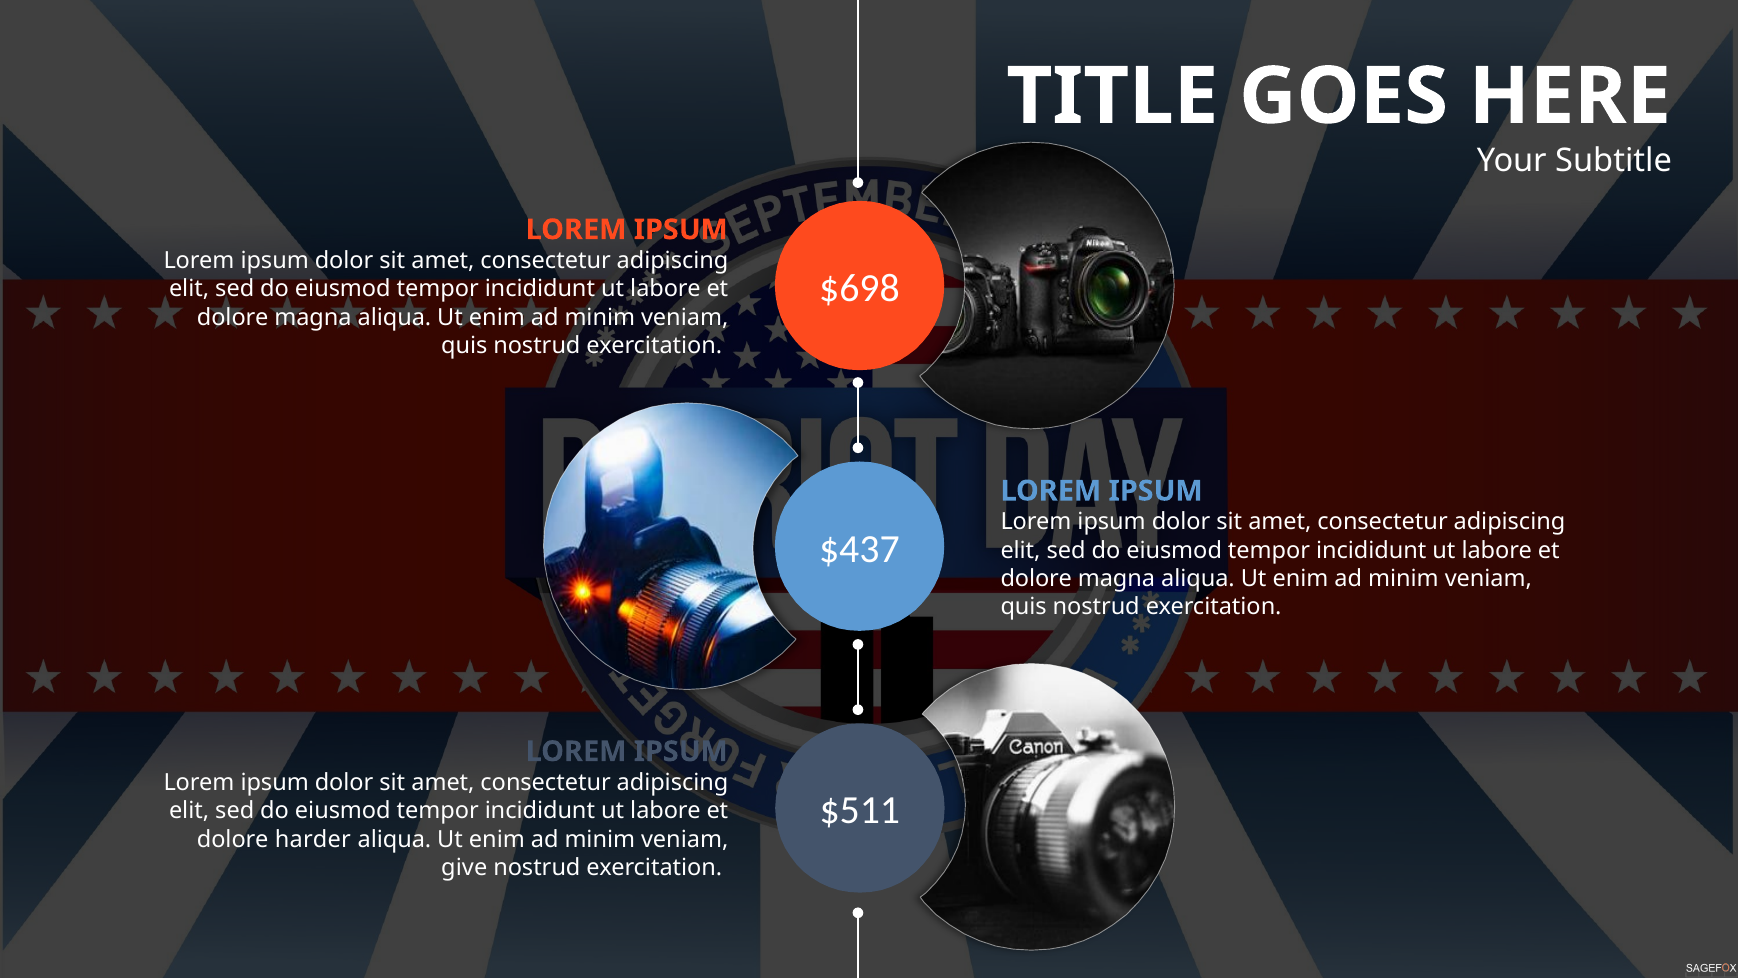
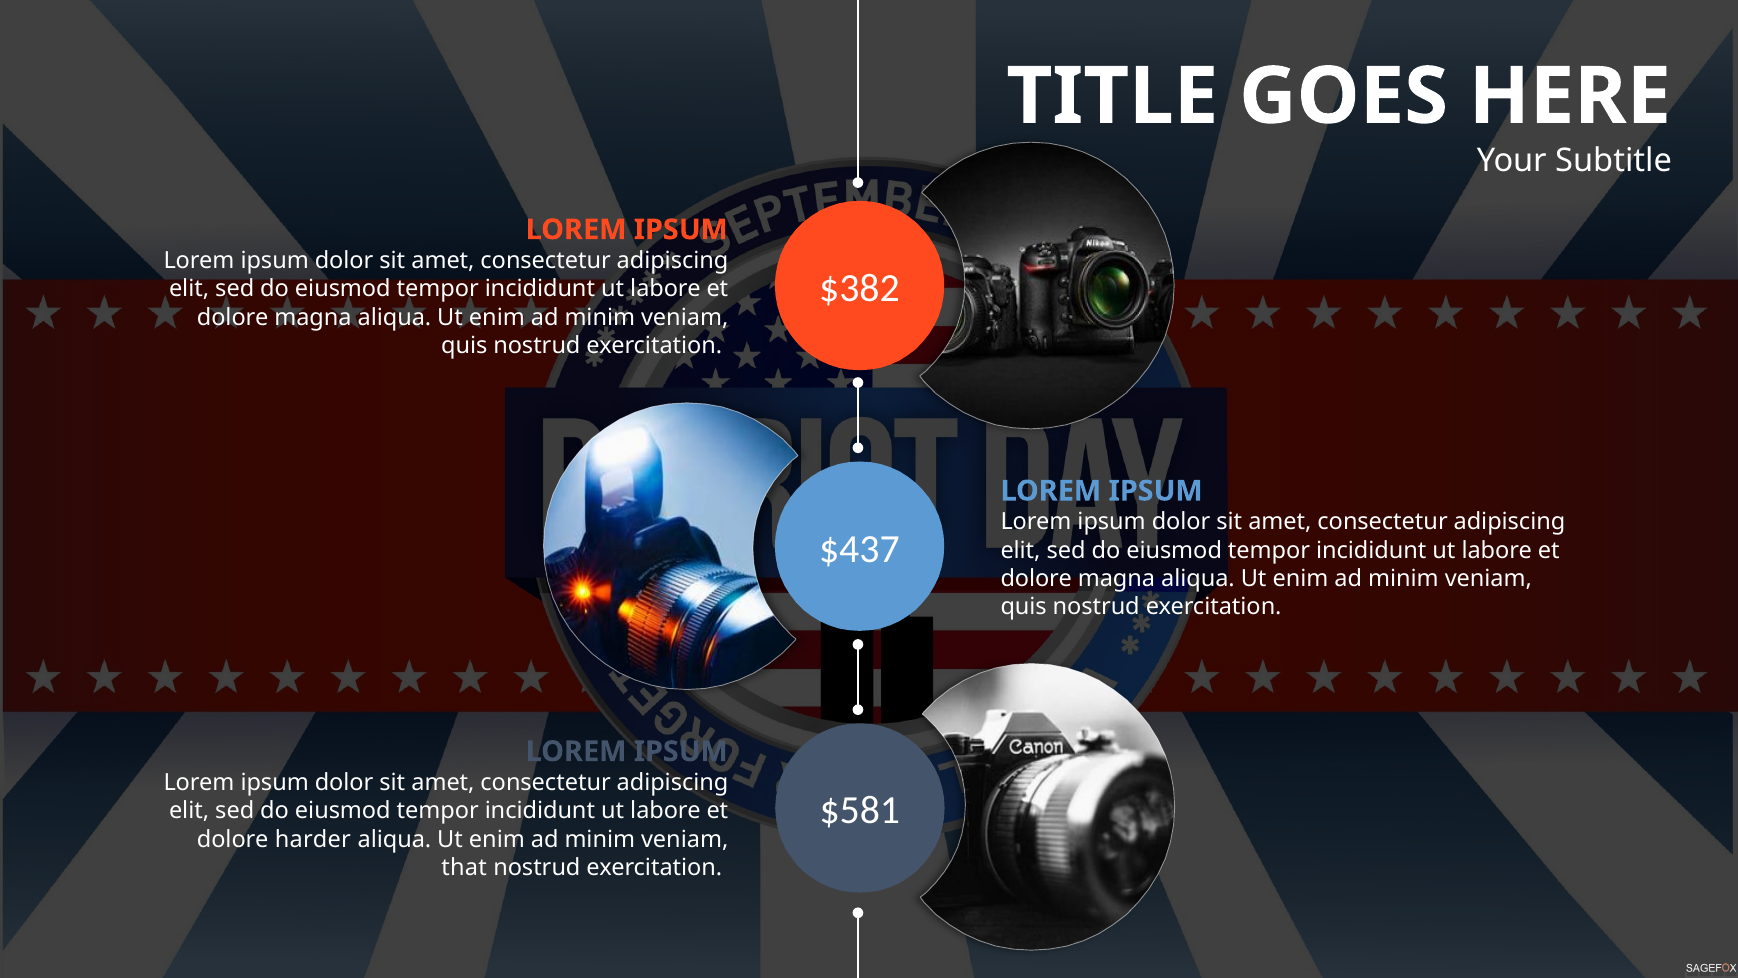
$698: $698 -> $382 (859, 288)
$511: $511 -> $581 (860, 810)
give: give -> that (464, 867)
